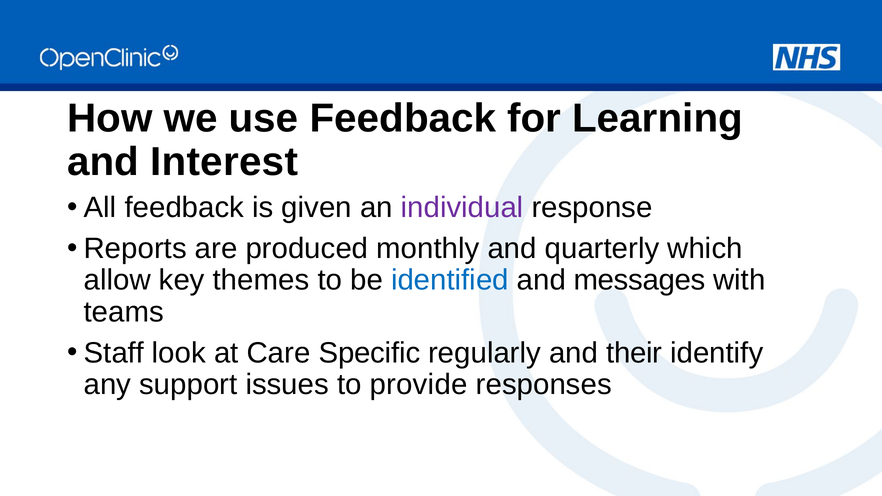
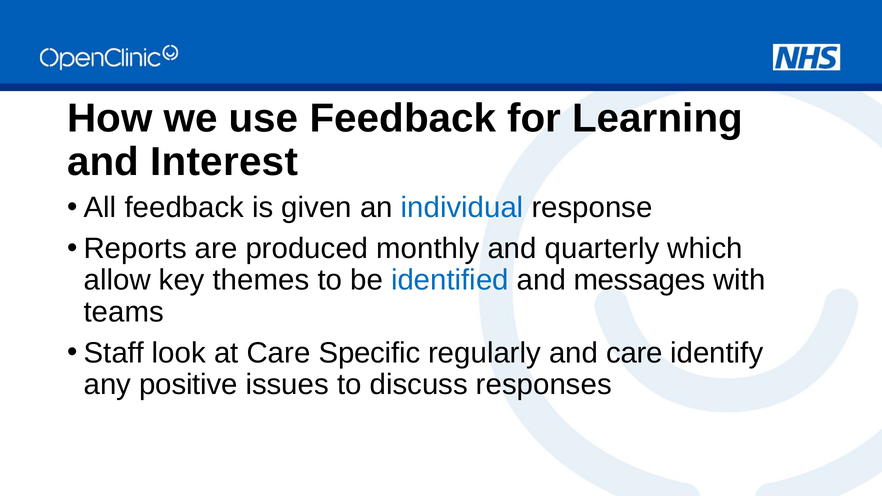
individual colour: purple -> blue (462, 207)
and their: their -> care (634, 353)
support: support -> positive (188, 385)
provide: provide -> discuss (419, 385)
